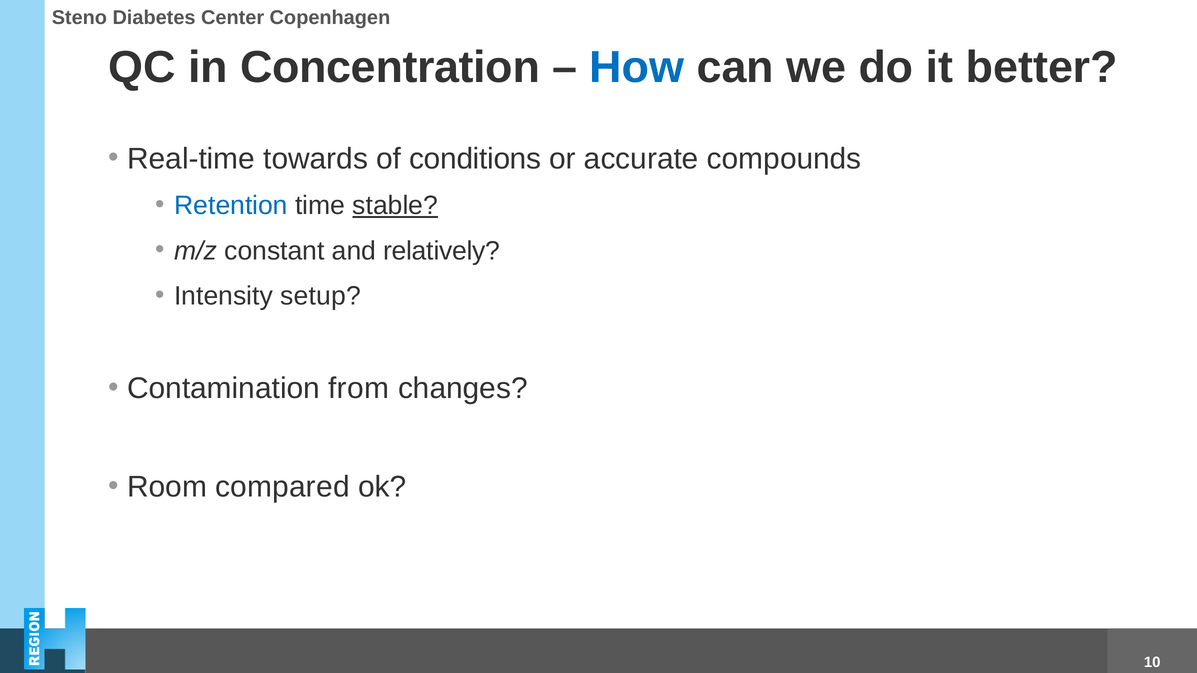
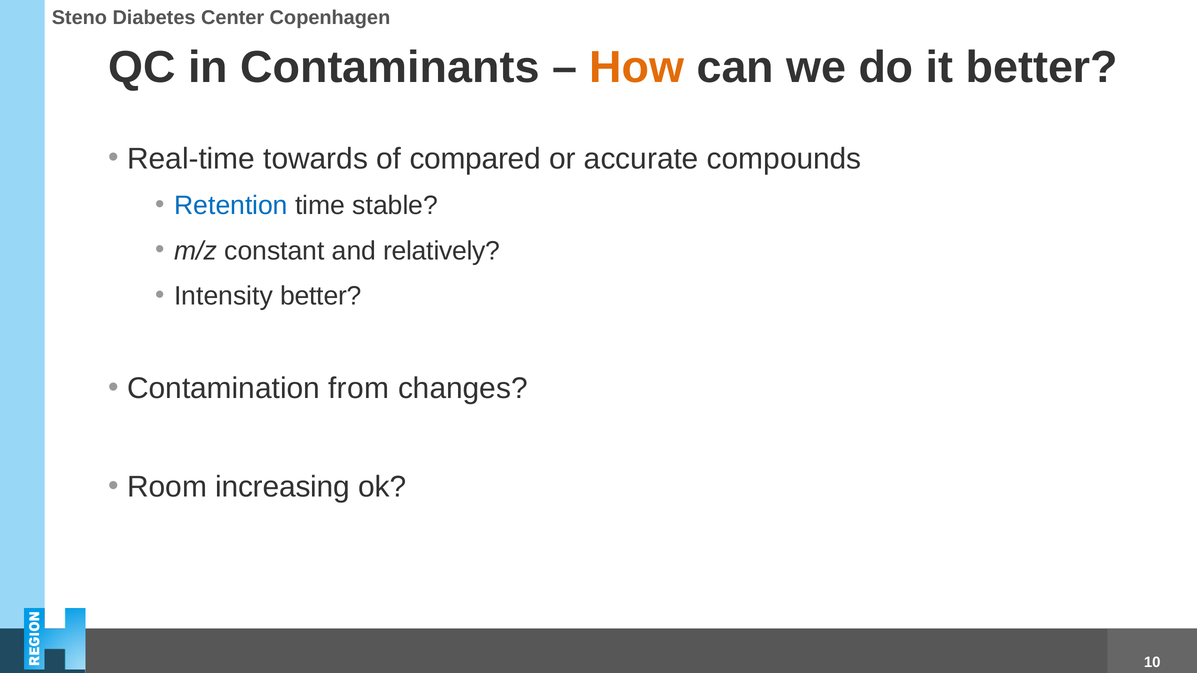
Concentration: Concentration -> Contaminants (390, 68)
How colour: blue -> orange (637, 68)
conditions: conditions -> compared (475, 159)
stable underline: present -> none (395, 206)
Intensity setup: setup -> better (321, 296)
compared: compared -> increasing (283, 487)
